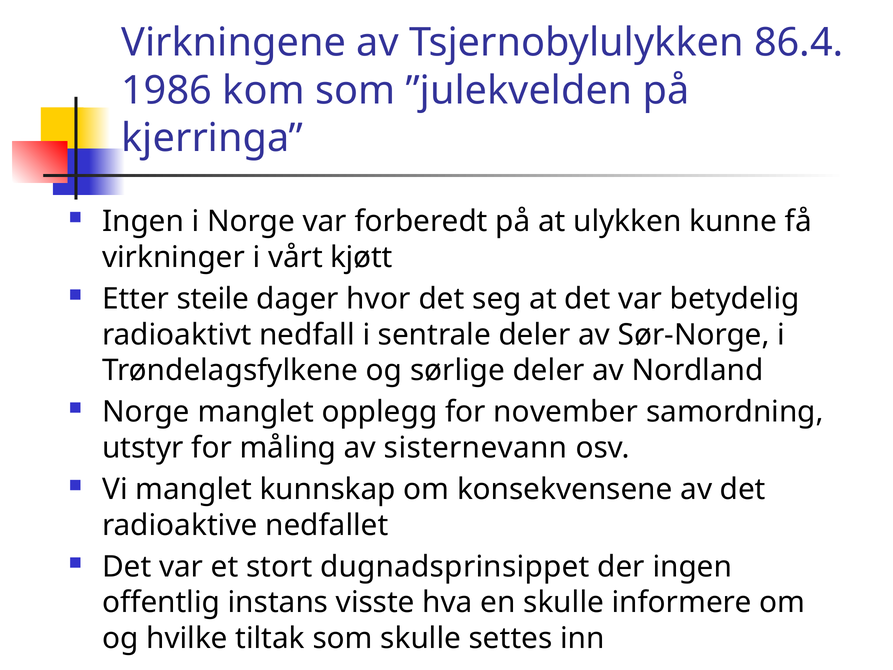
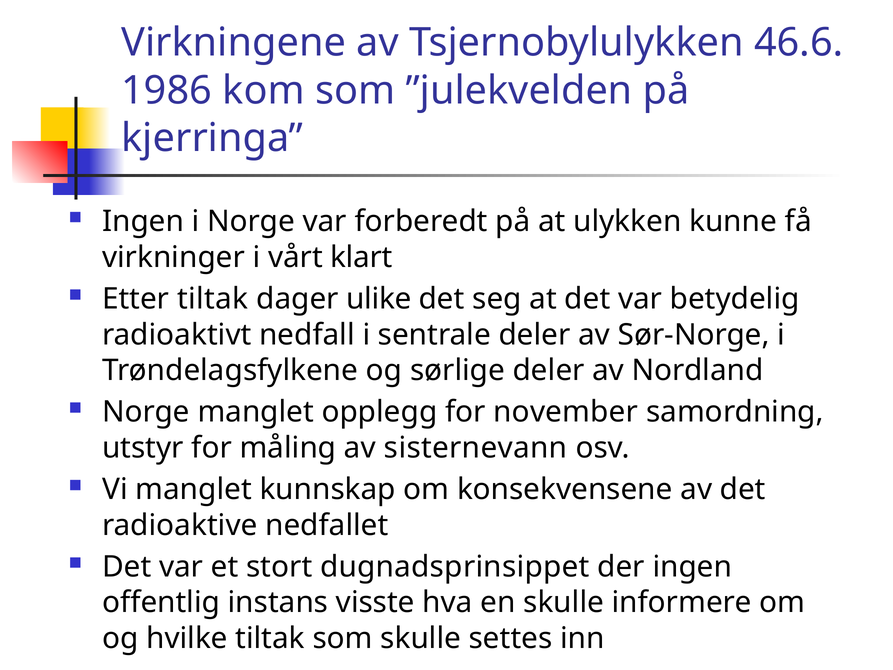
86.4: 86.4 -> 46.6 (799, 43)
kjøtt: kjøtt -> klart (361, 257)
Etter steile: steile -> tiltak (213, 299)
hvor: hvor -> ulike (379, 299)
